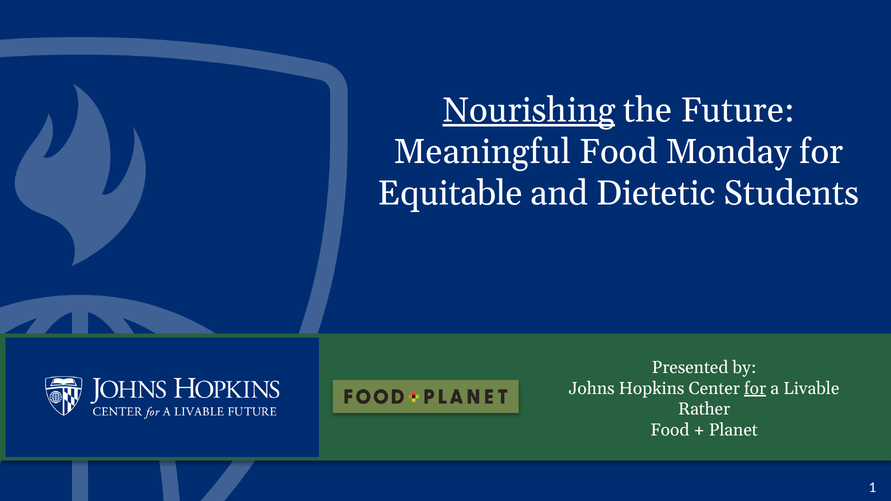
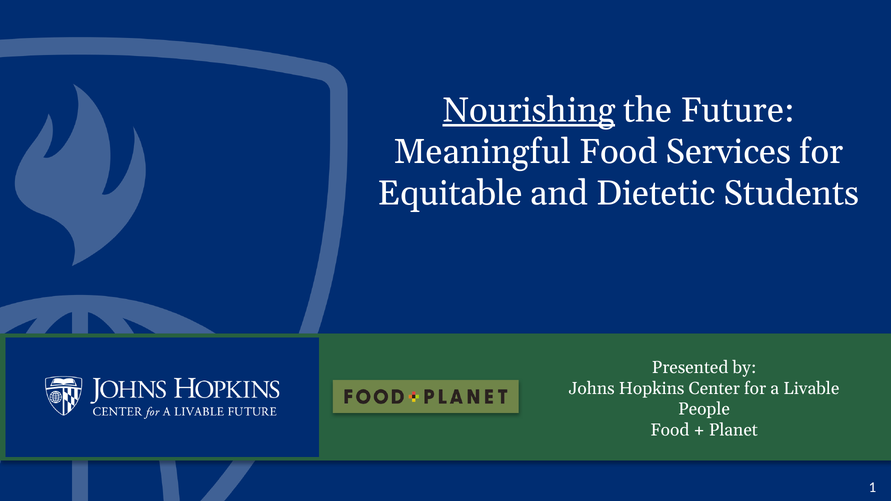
Monday: Monday -> Services (728, 152)
for underline: present -> none (755, 388)
Rather: Rather -> People (704, 409)
